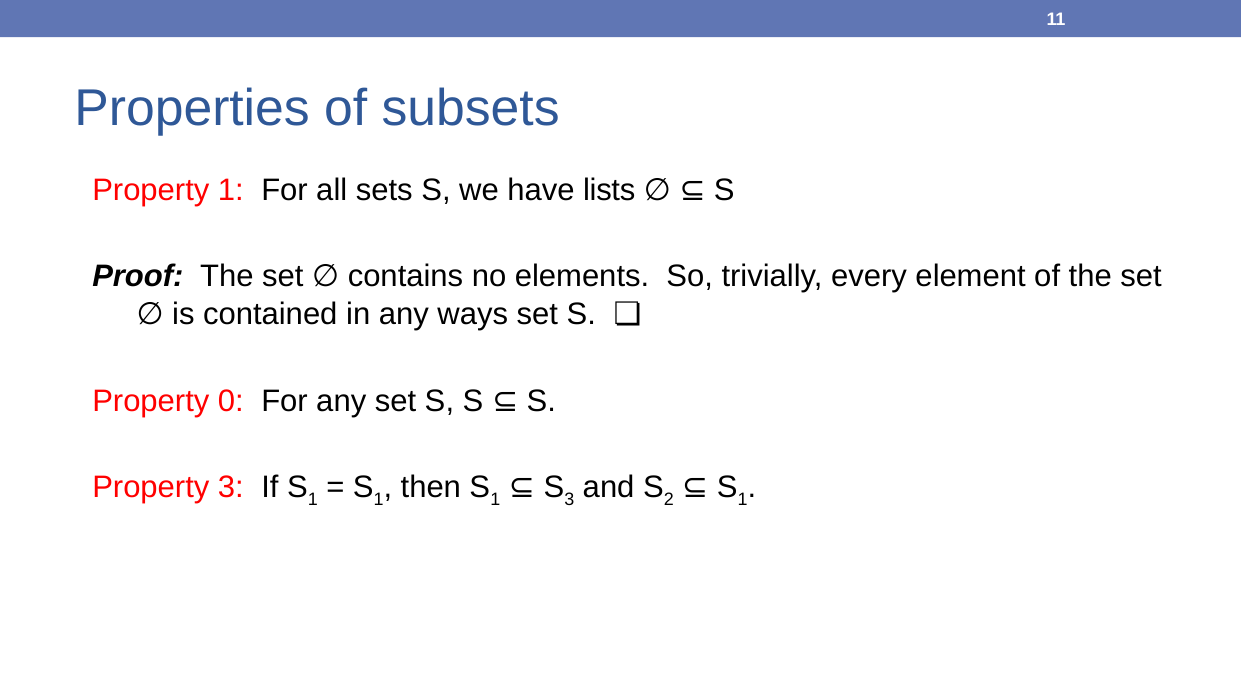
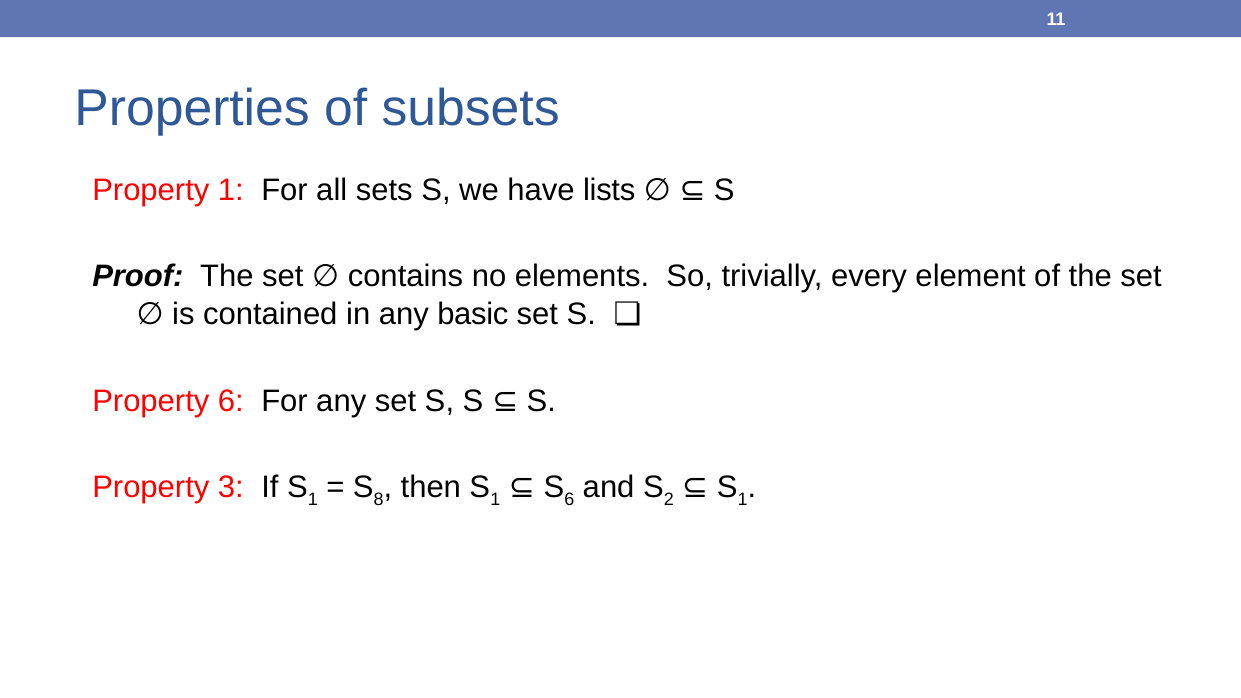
ways: ways -> basic (473, 314)
Property 0: 0 -> 6 (231, 401)
1: 1 -> 8 (379, 500)
3: 3 -> 6 (569, 500)
